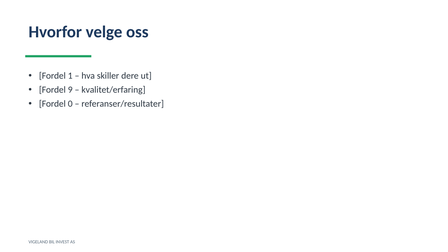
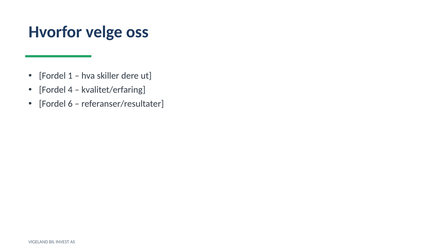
9: 9 -> 4 (70, 90)
0: 0 -> 6 (70, 104)
